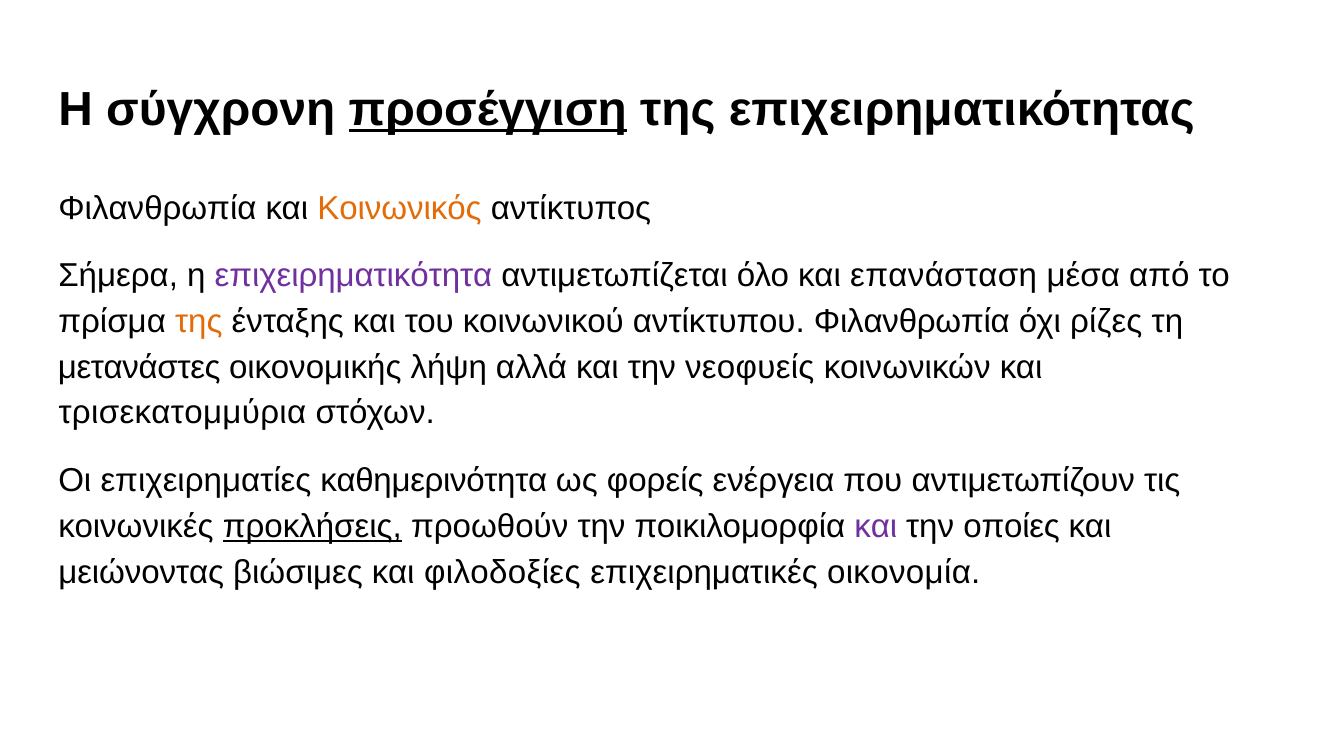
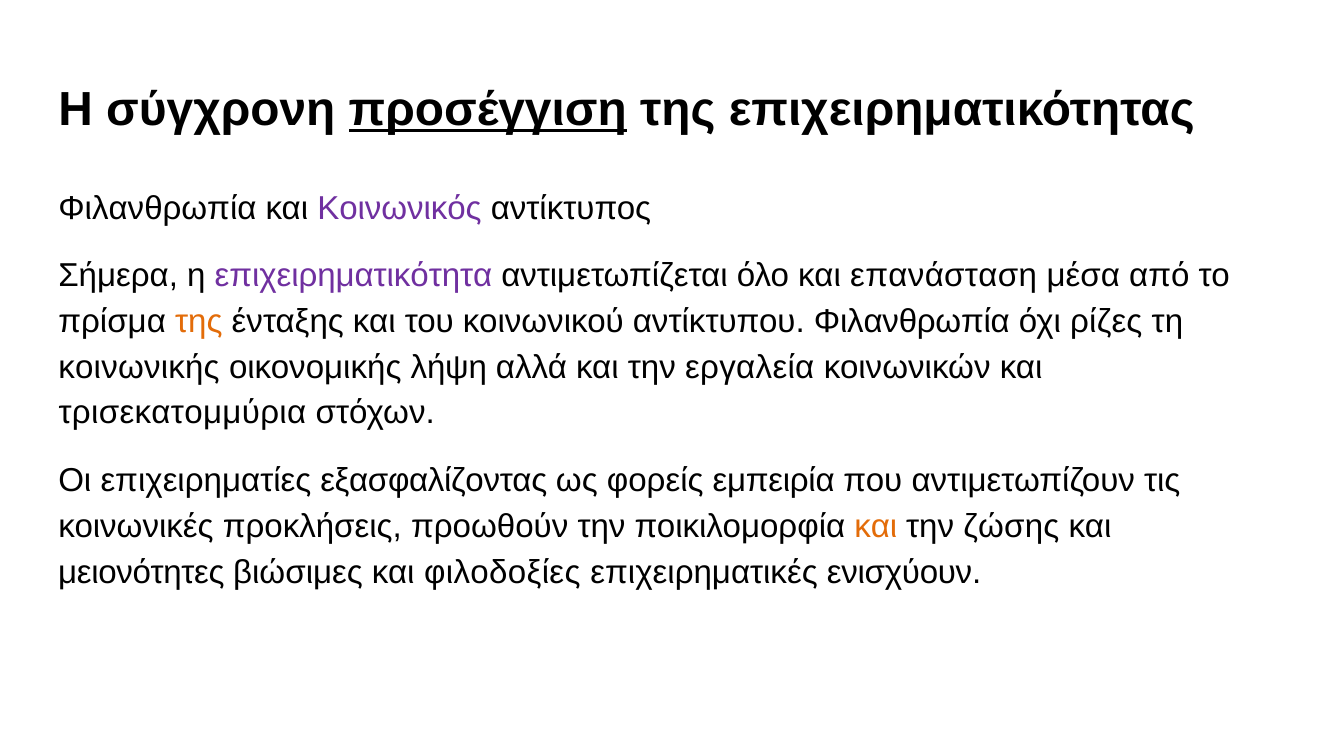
Κοινωνικός colour: orange -> purple (400, 208)
μετανάστες: μετανάστες -> κοινωνικής (139, 367)
νεοφυείς: νεοφυείς -> εργαλεία (750, 367)
καθημερινότητα: καθημερινότητα -> εξασφαλίζοντας (434, 481)
ενέργεια: ενέργεια -> εμπειρία (774, 481)
προκλήσεις underline: present -> none (312, 526)
και colour: purple -> orange (876, 526)
οποίες: οποίες -> ζώσης (1011, 526)
μειώνοντας: μειώνοντας -> μειονότητες (141, 572)
οικονομία: οικονομία -> ενισχύουν (904, 572)
